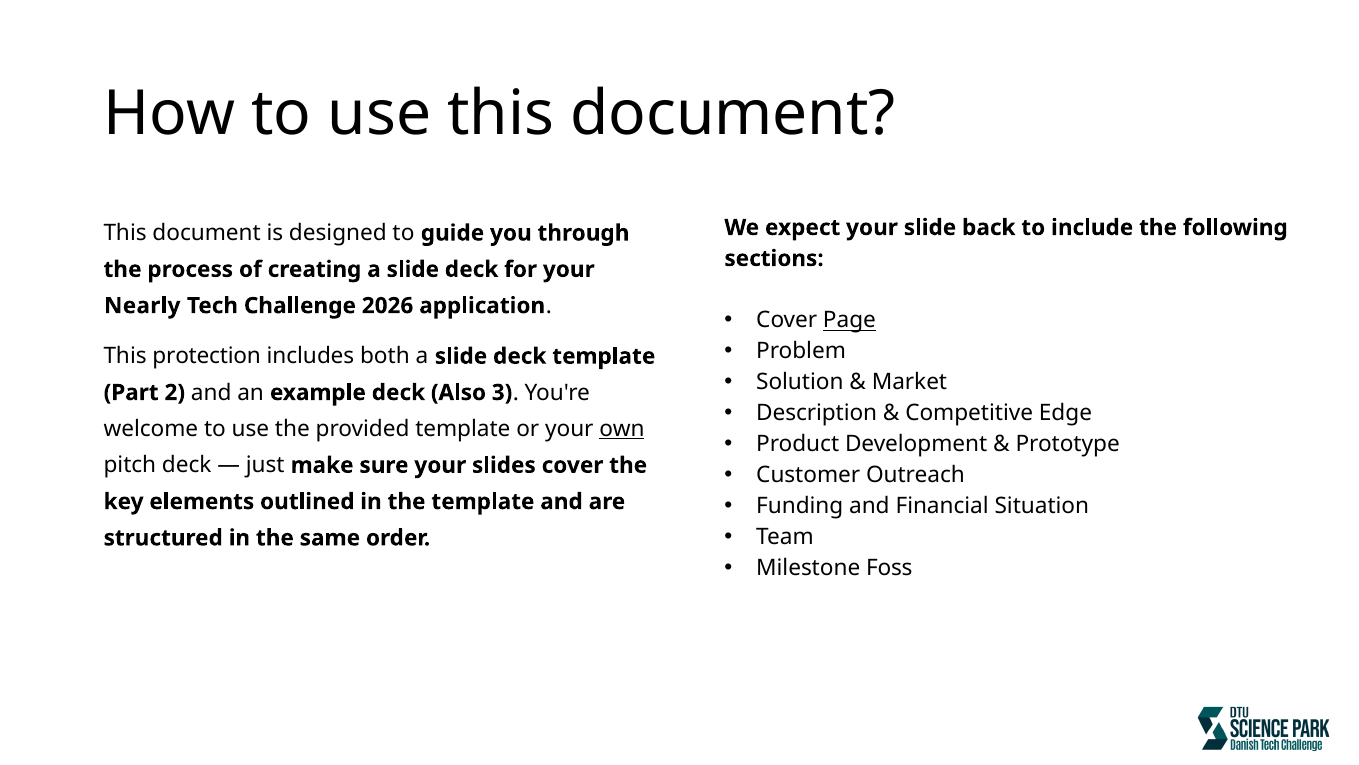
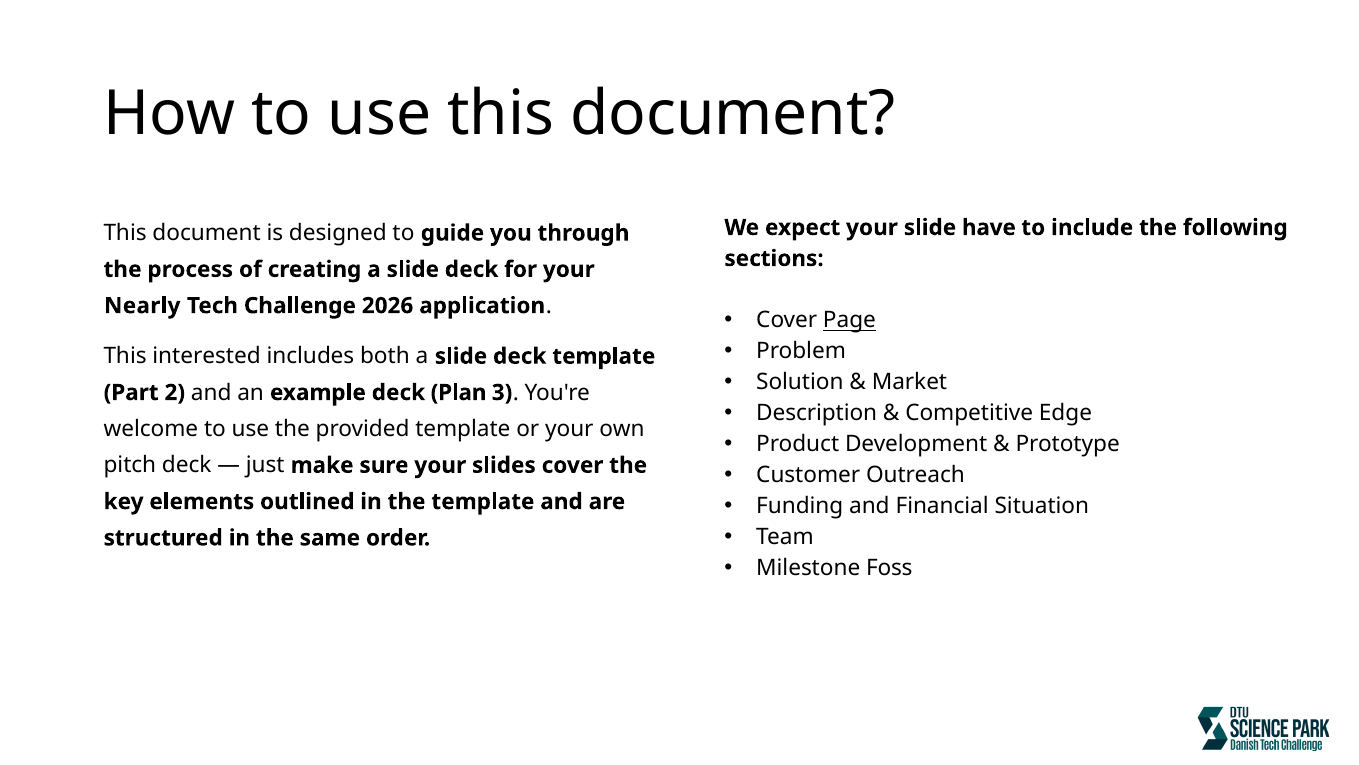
back: back -> have (989, 227)
protection: protection -> interested (207, 356)
Also: Also -> Plan (459, 392)
own underline: present -> none (622, 429)
